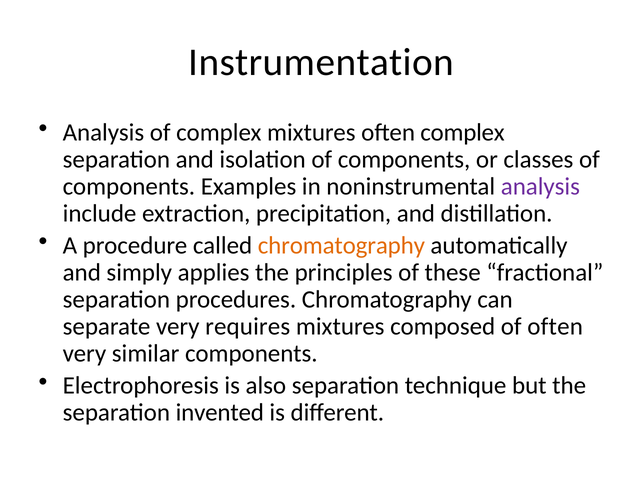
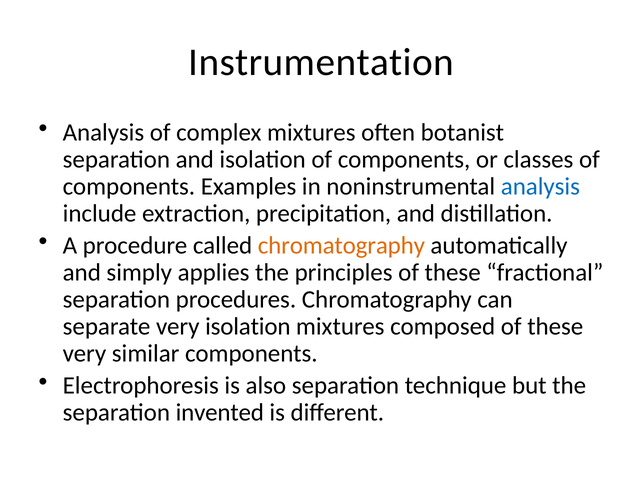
often complex: complex -> botanist (462, 132)
analysis colour: purple -> blue (540, 187)
very requires: requires -> isolation (248, 327)
composed of often: often -> these (555, 327)
